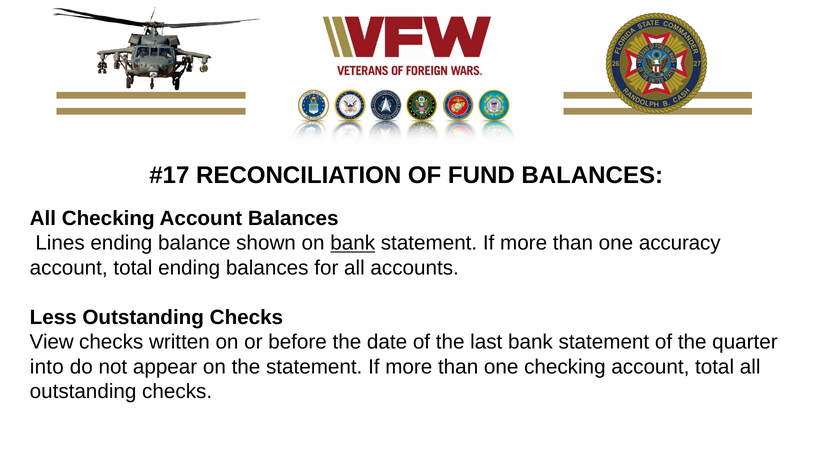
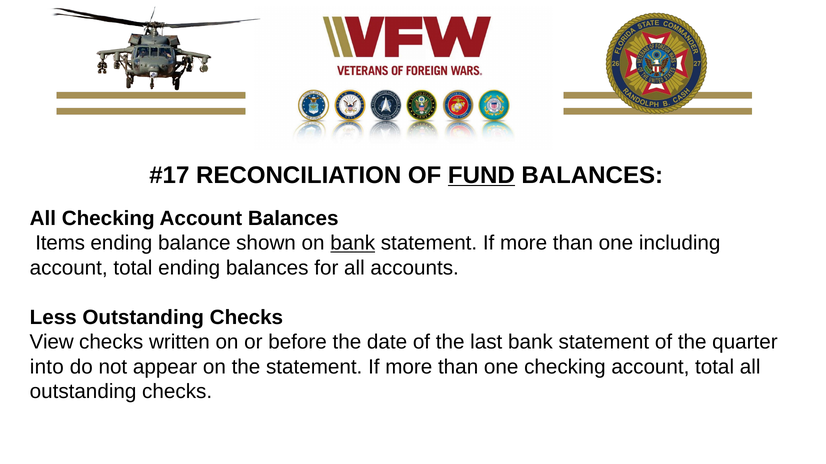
FUND underline: none -> present (481, 175)
Lines: Lines -> Items (60, 244)
accuracy: accuracy -> including (680, 244)
